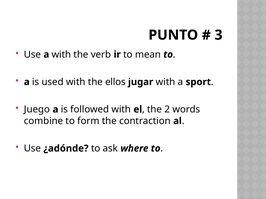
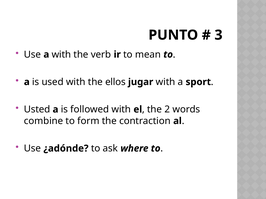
Juego: Juego -> Usted (37, 110)
